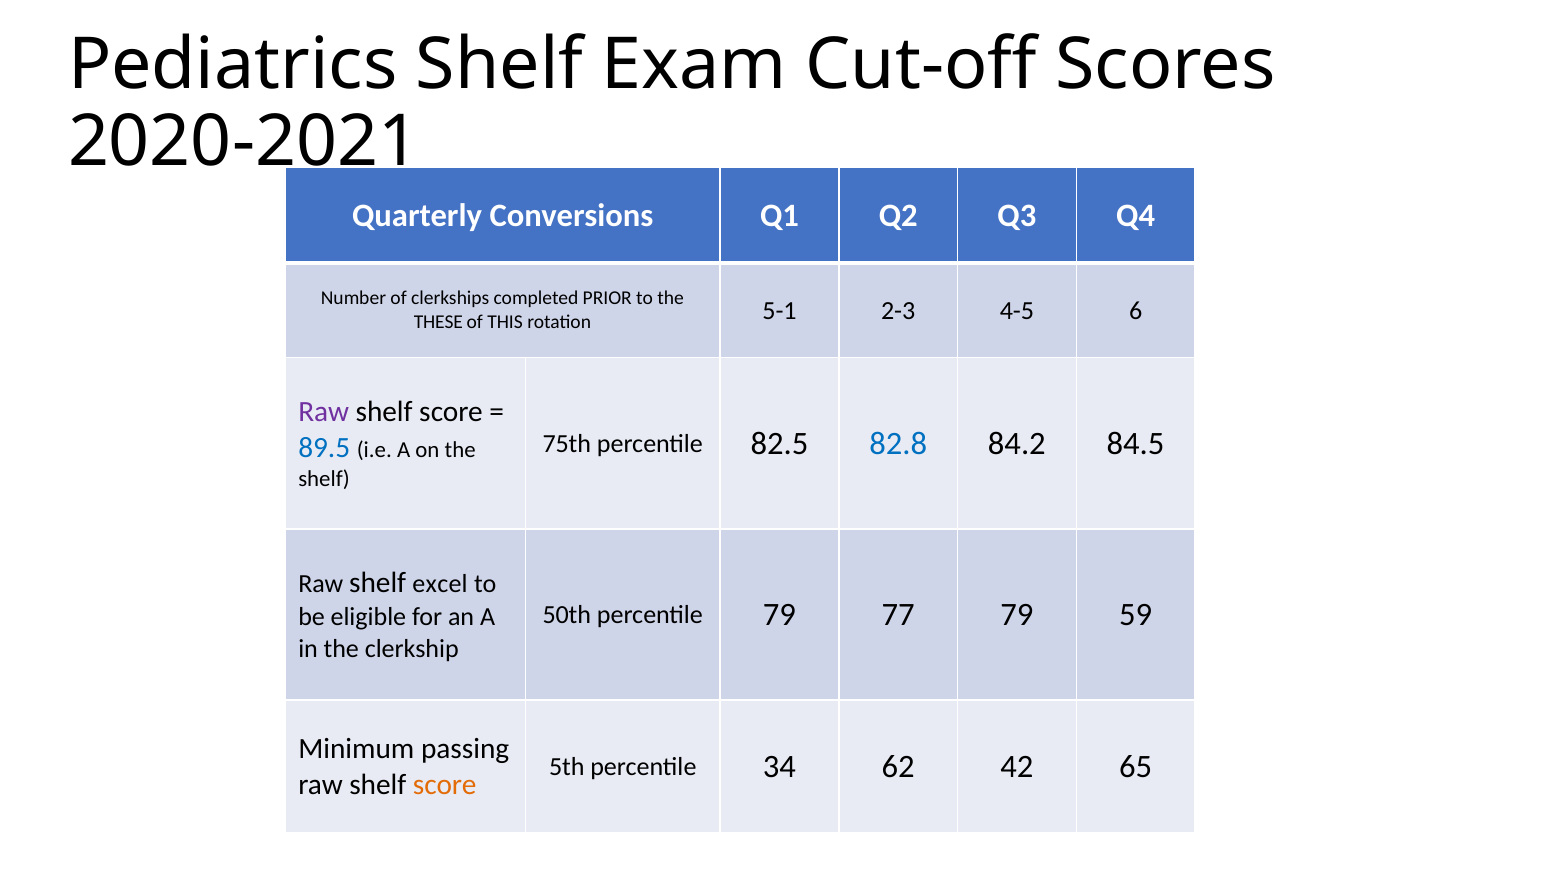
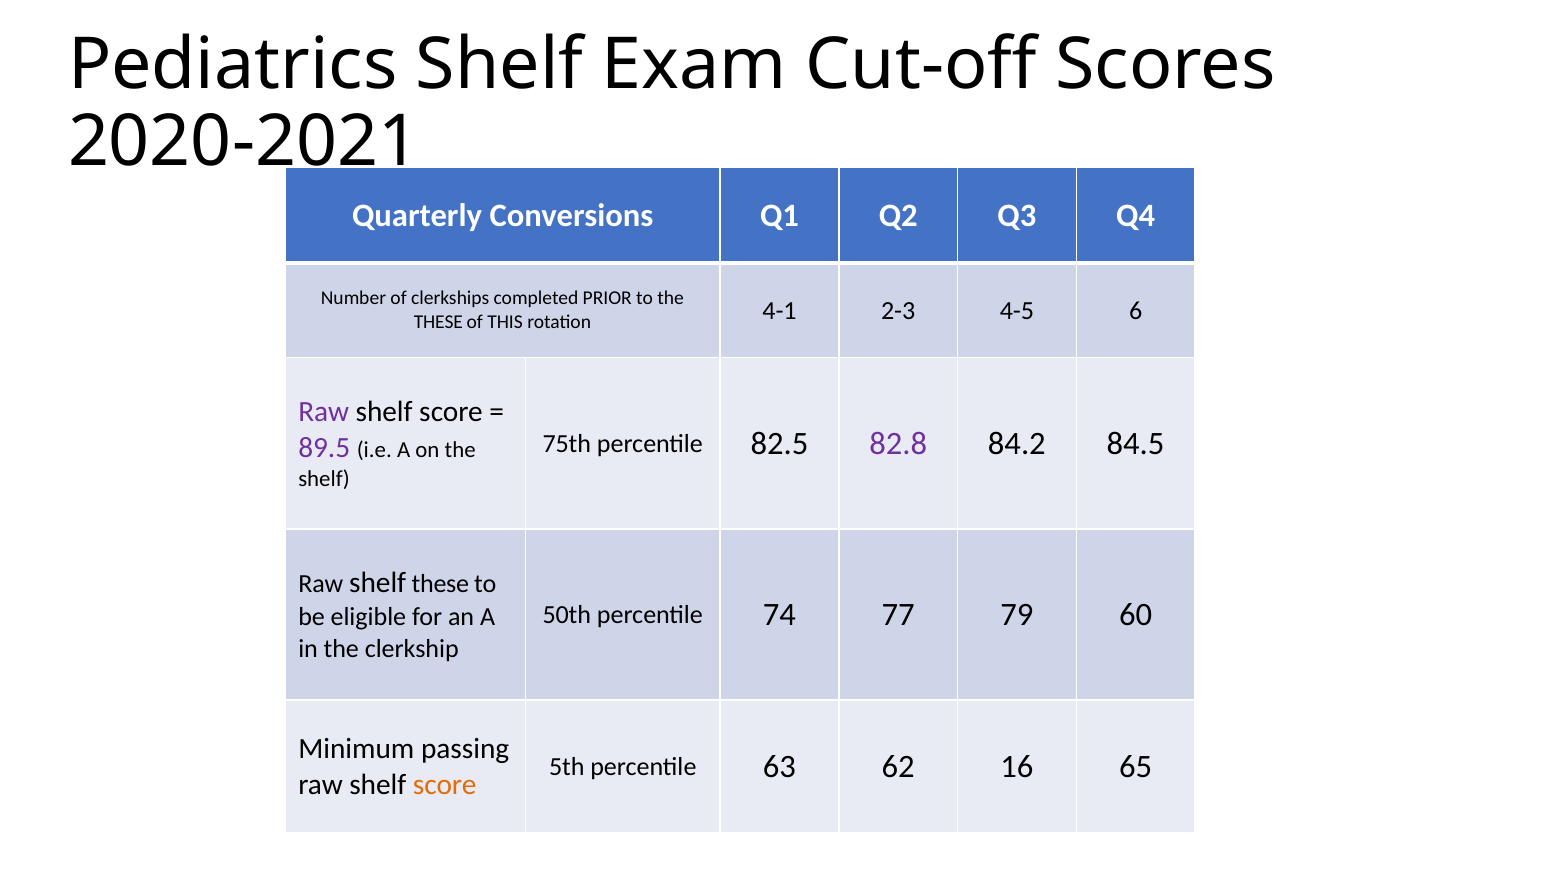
5-1: 5-1 -> 4-1 (780, 311)
82.8 colour: blue -> purple (898, 444)
89.5 colour: blue -> purple (324, 448)
shelf excel: excel -> these (440, 584)
percentile 79: 79 -> 74 (779, 615)
59: 59 -> 60 (1136, 615)
34: 34 -> 63 (779, 767)
42: 42 -> 16 (1017, 767)
